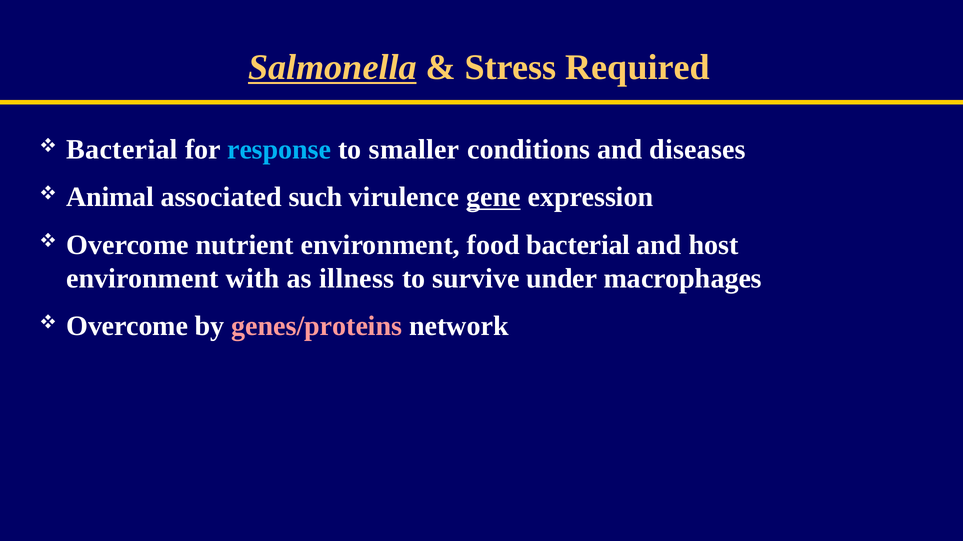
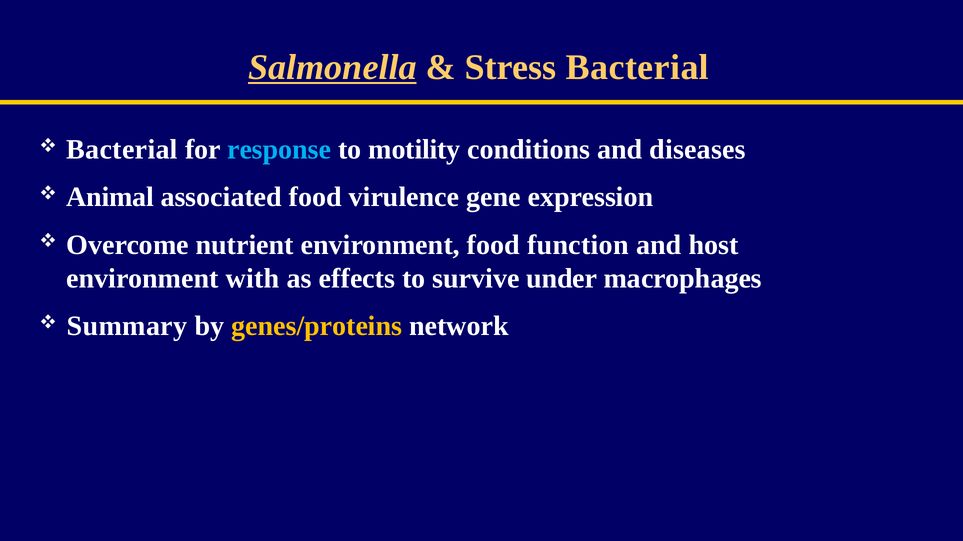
Stress Required: Required -> Bacterial (637, 68)
smaller: smaller -> motility (414, 150)
associated such: such -> food (315, 197)
gene underline: present -> none (494, 197)
food bacterial: bacterial -> function (578, 245)
illness: illness -> effects (357, 279)
Overcome: Overcome -> Summary (127, 327)
genes/proteins colour: pink -> yellow (317, 327)
